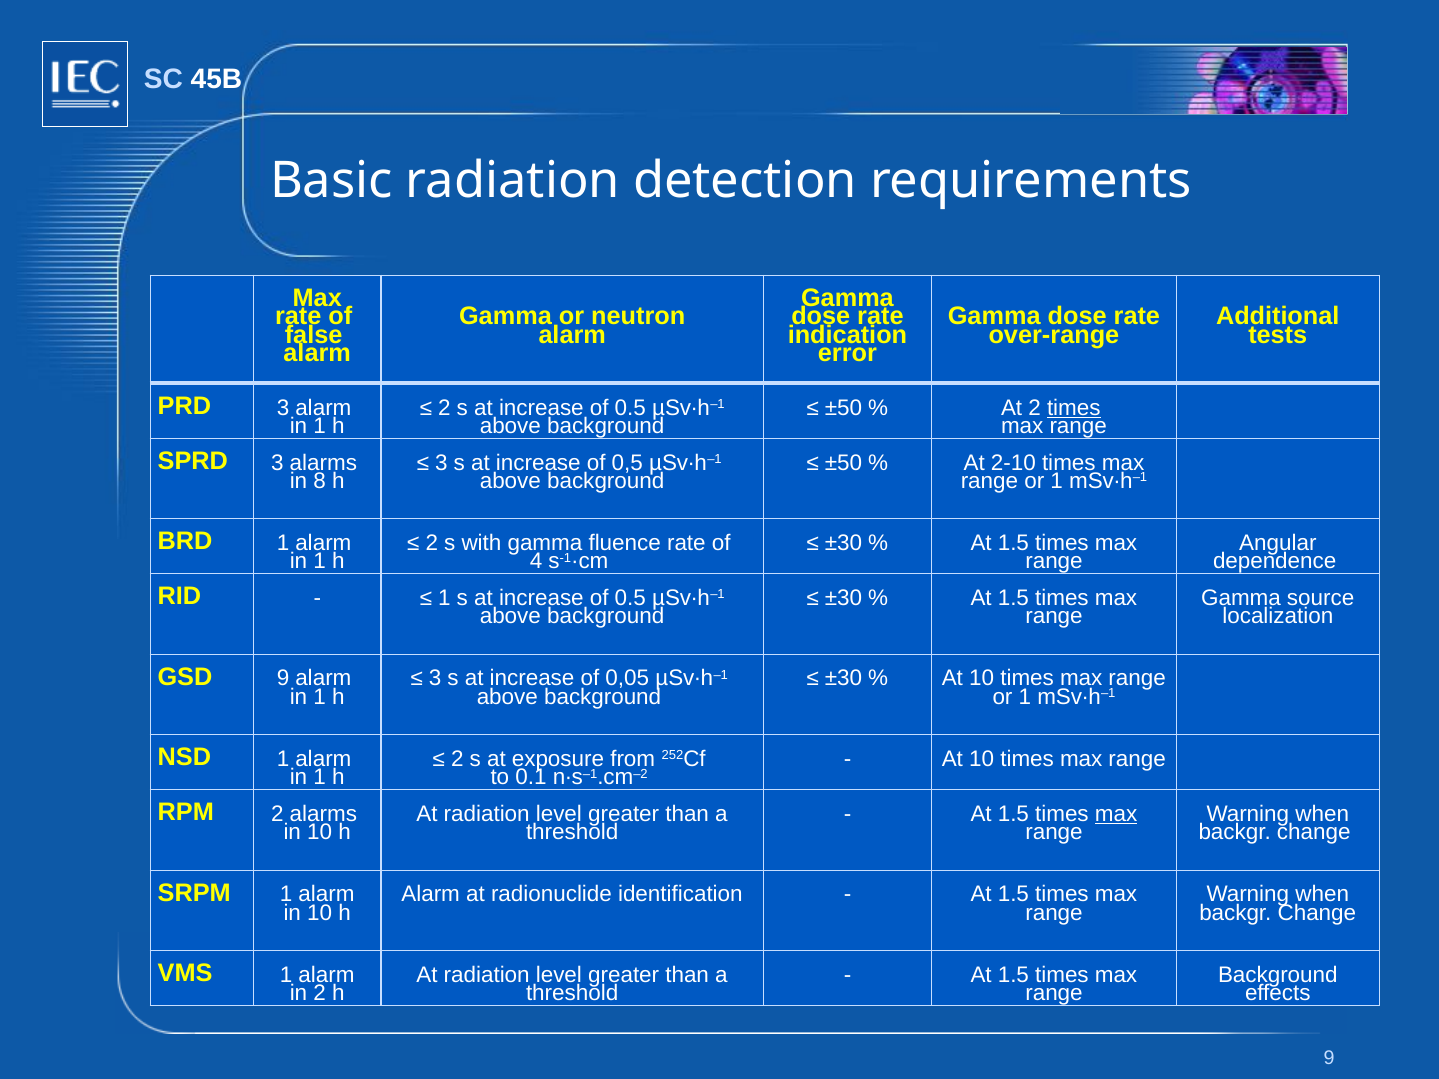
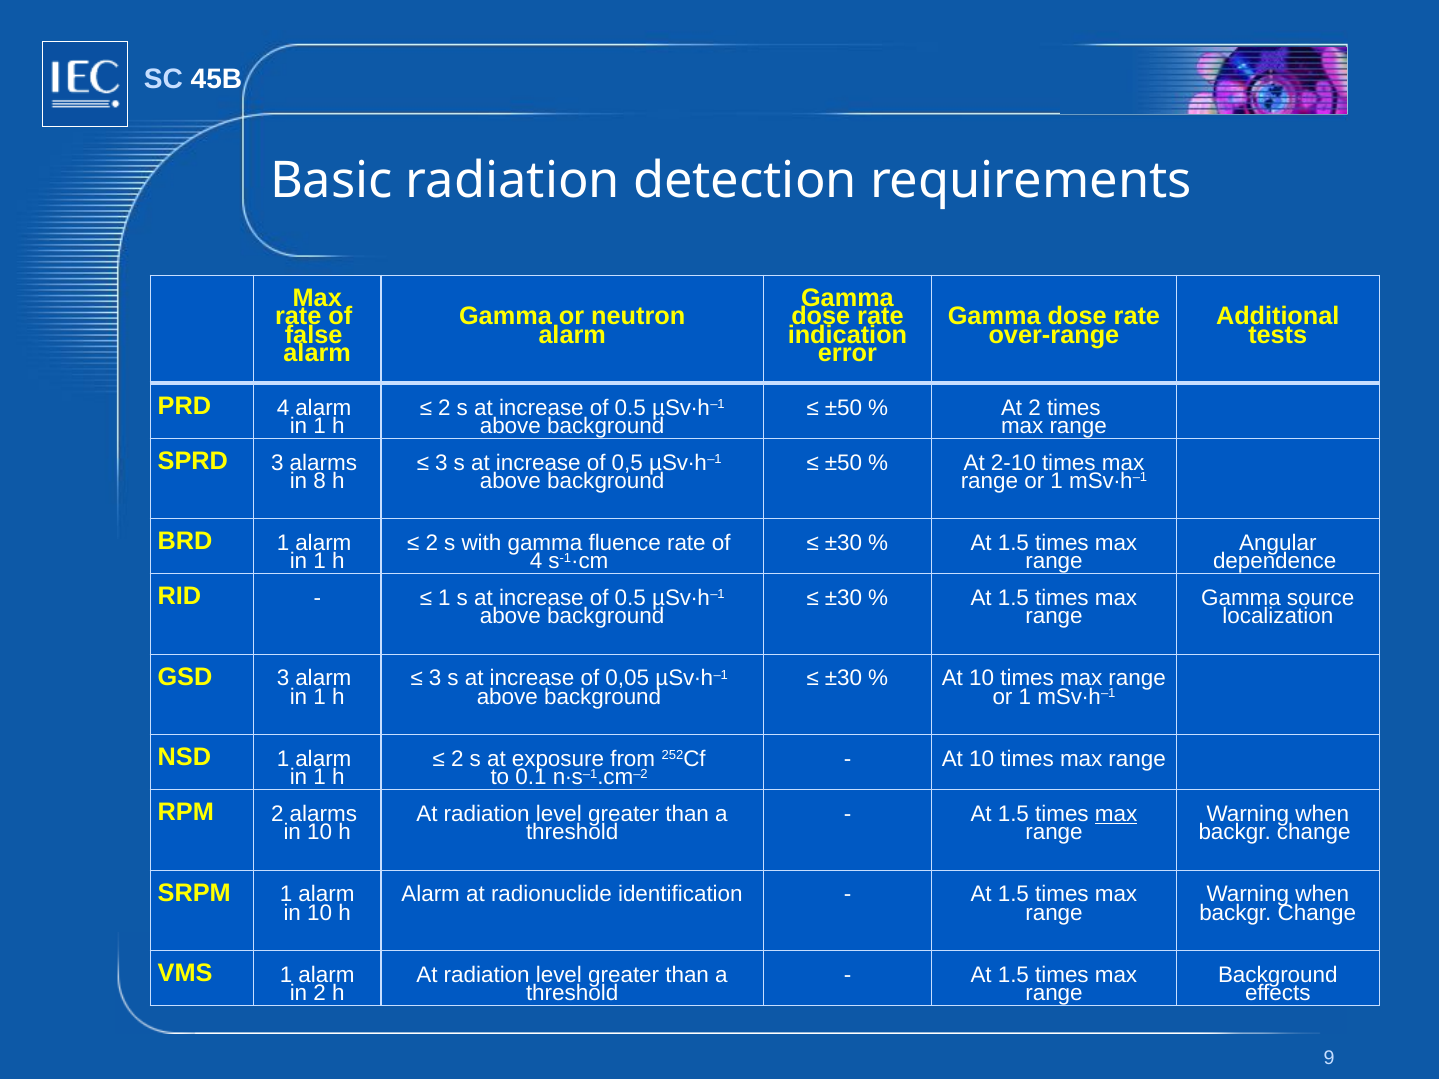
PRD 3: 3 -> 4 (283, 408)
times underline: present -> none (1074, 408)
GSD 9: 9 -> 3 (283, 678)
